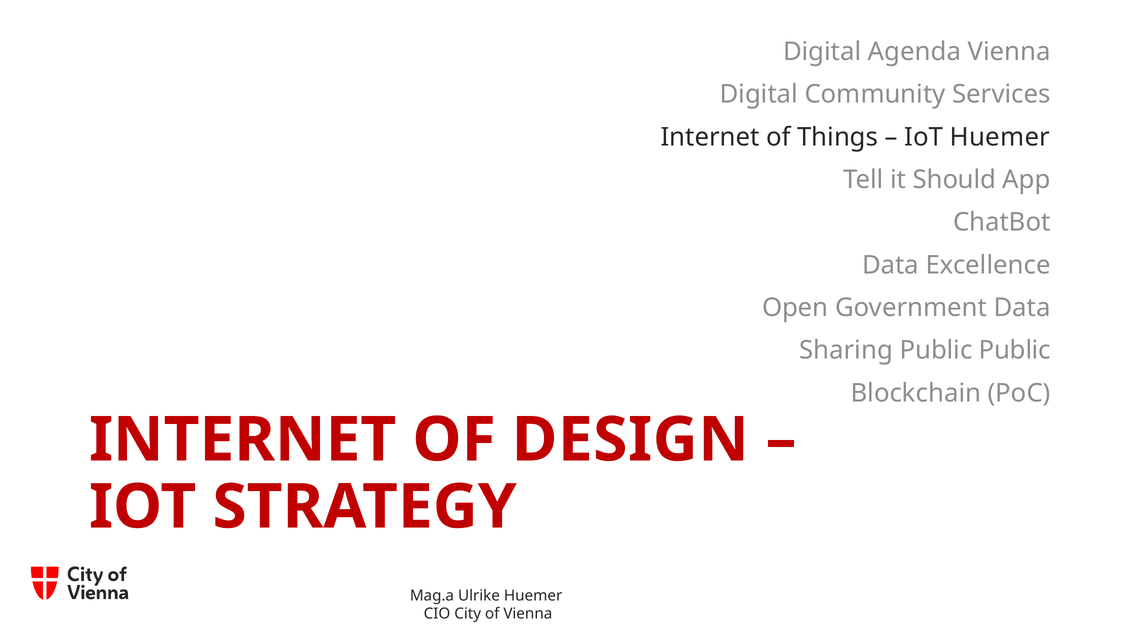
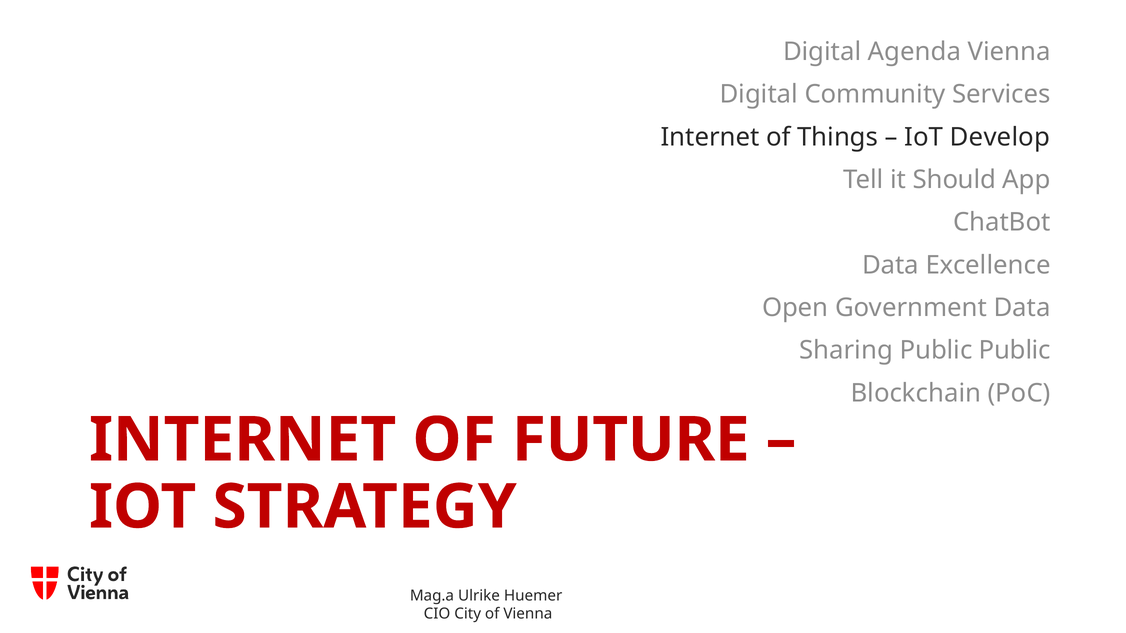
IoT Huemer: Huemer -> Develop (1000, 137)
DESIGN: DESIGN -> FUTURE (631, 440)
